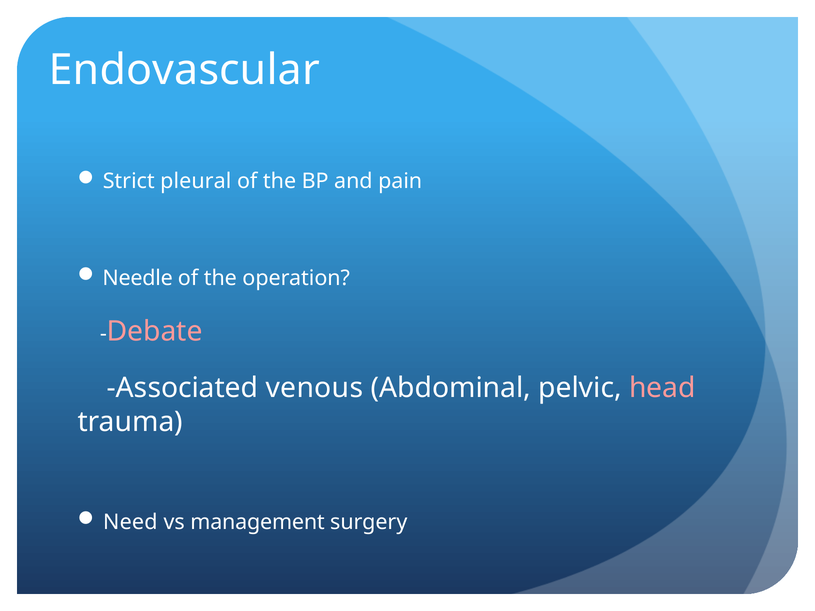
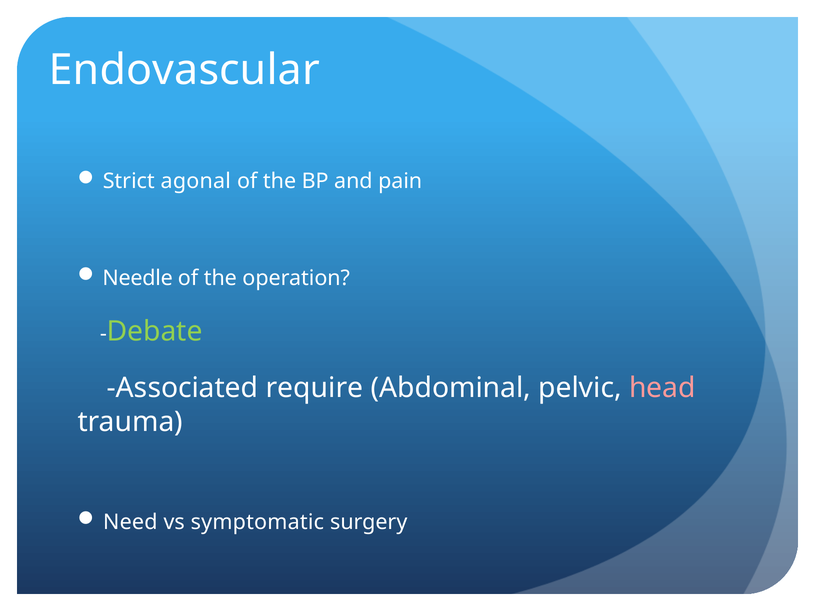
pleural: pleural -> agonal (196, 181)
Debate colour: pink -> light green (155, 331)
venous: venous -> require (315, 388)
management: management -> symptomatic (257, 522)
